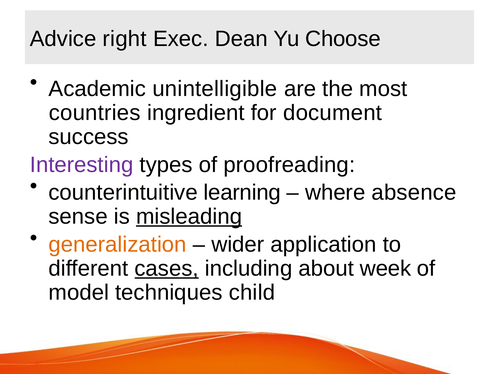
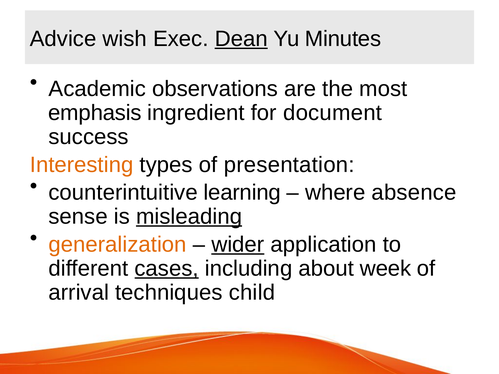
right: right -> wish (125, 39)
Dean underline: none -> present (241, 39)
Choose: Choose -> Minutes (343, 39)
unintelligible: unintelligible -> observations (215, 89)
countries: countries -> emphasis (95, 113)
Interesting colour: purple -> orange (82, 165)
proofreading: proofreading -> presentation (289, 165)
wider underline: none -> present (238, 245)
model: model -> arrival (79, 293)
